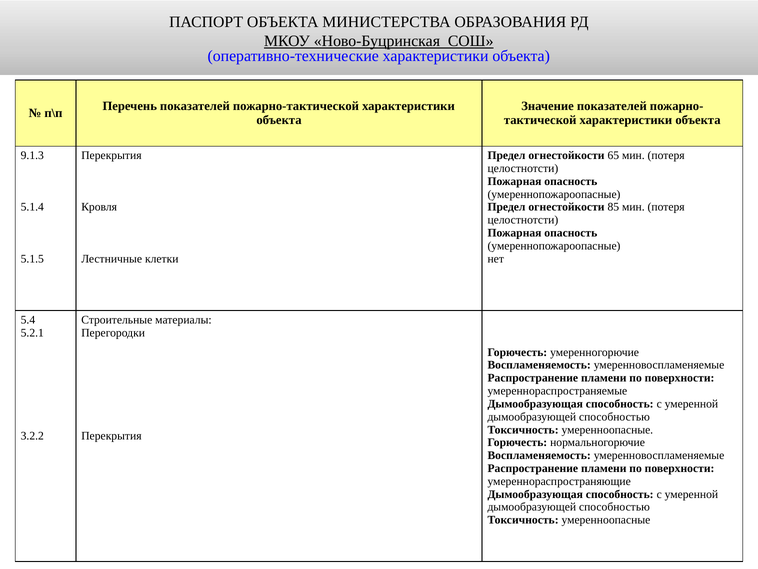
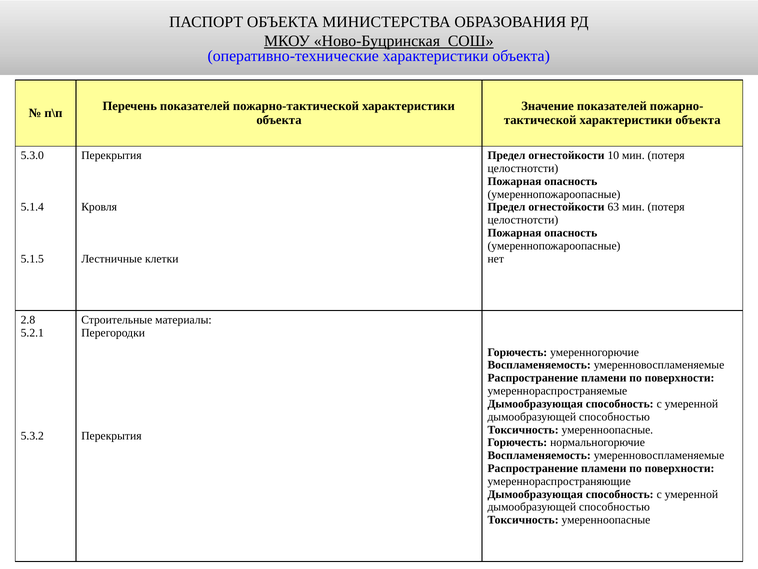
9.1.3: 9.1.3 -> 5.3.0 (32, 155)
65: 65 -> 10 (613, 155)
85: 85 -> 63 (613, 207)
5.4: 5.4 -> 2.8 (28, 320)
3.2.2: 3.2.2 -> 5.3.2 (32, 436)
